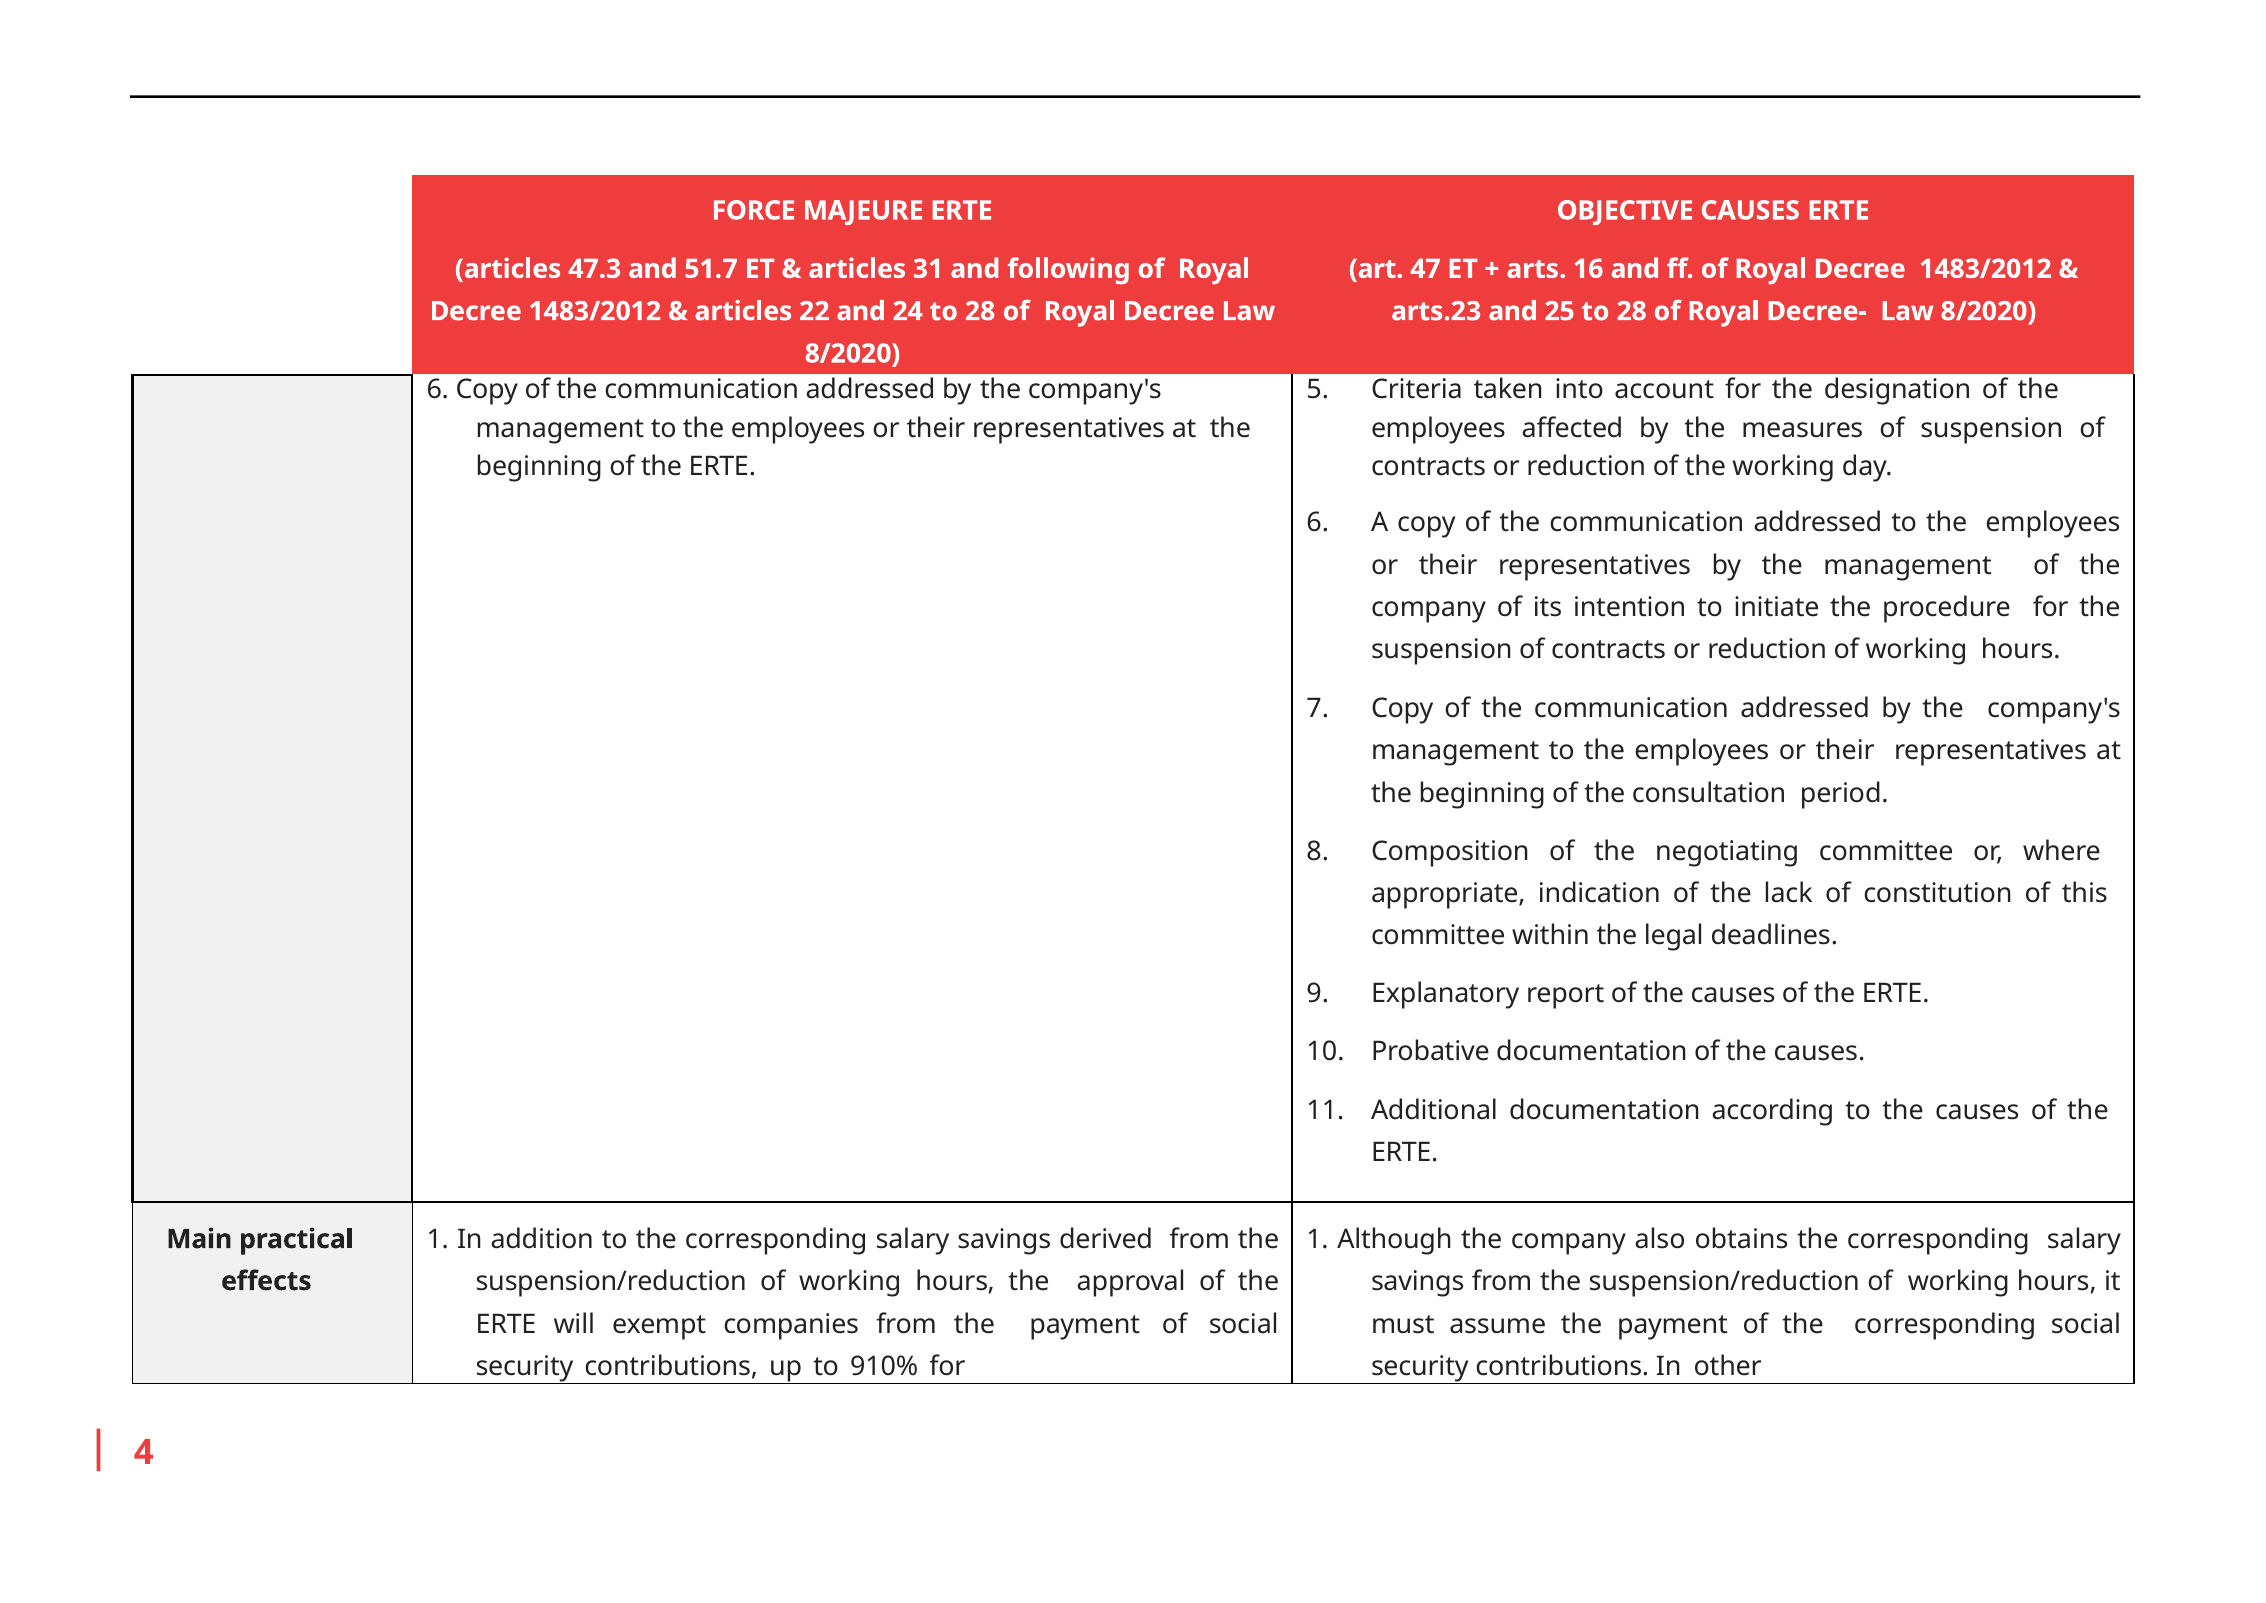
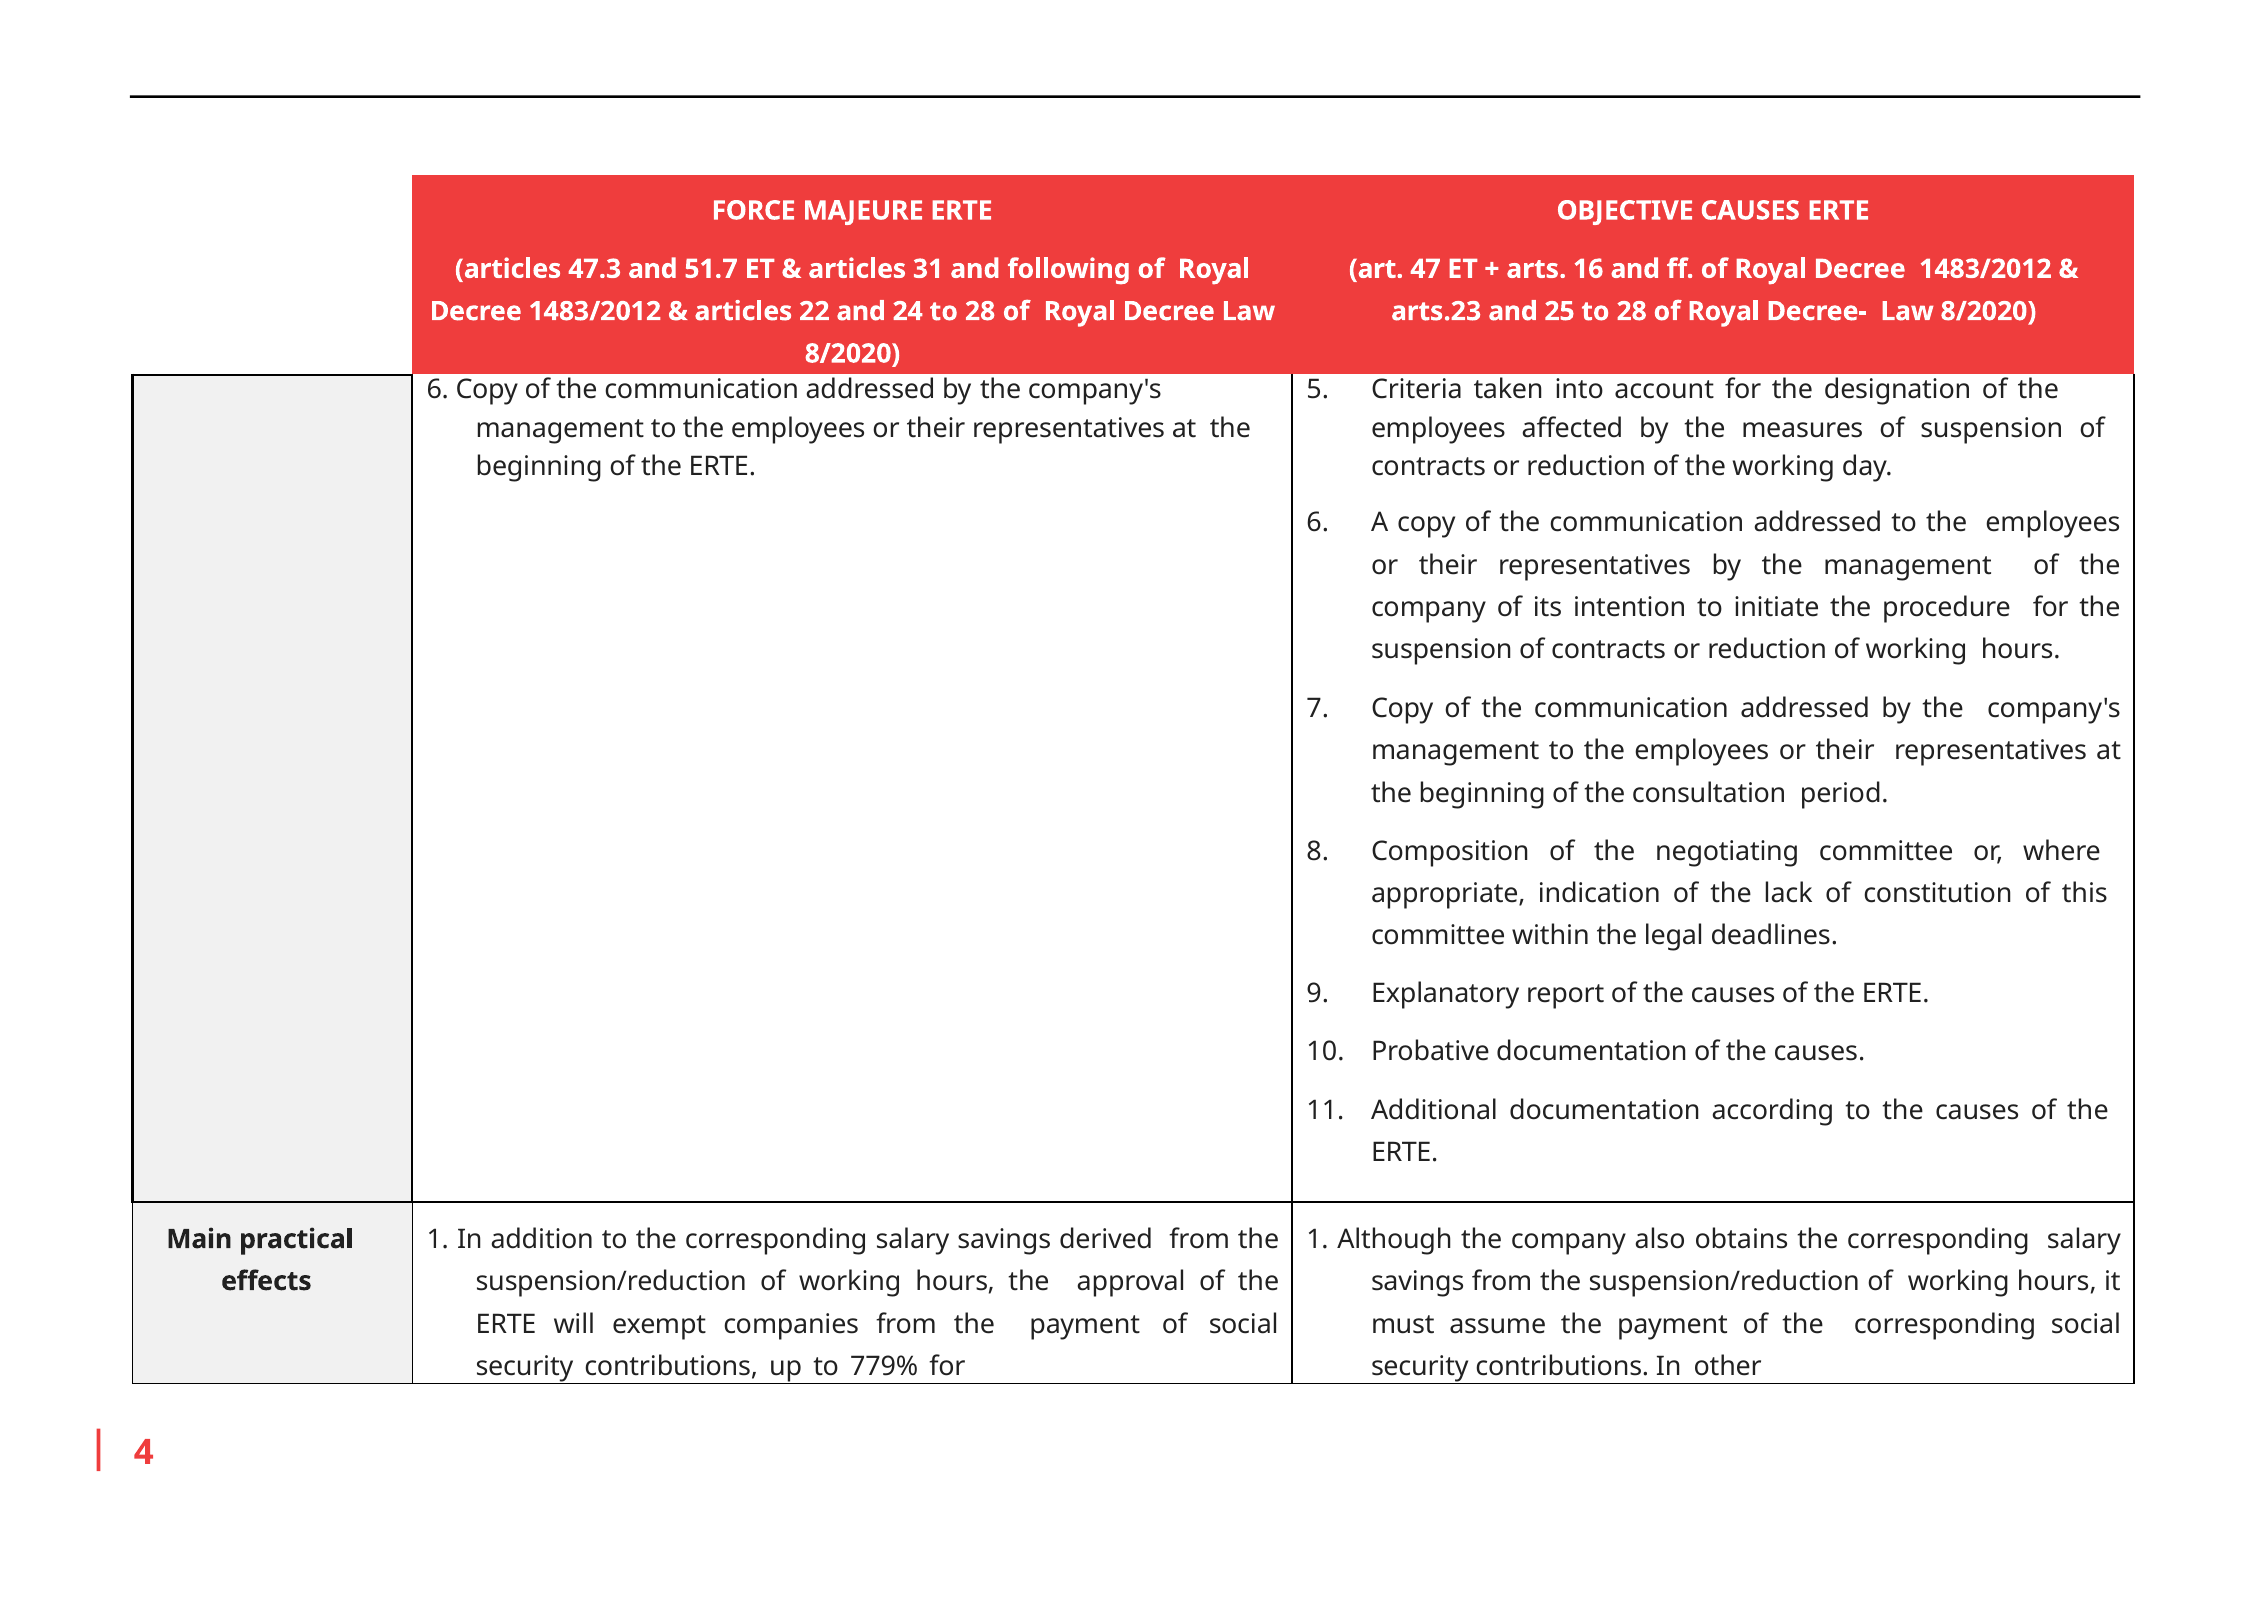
910%: 910% -> 779% (884, 1366)
